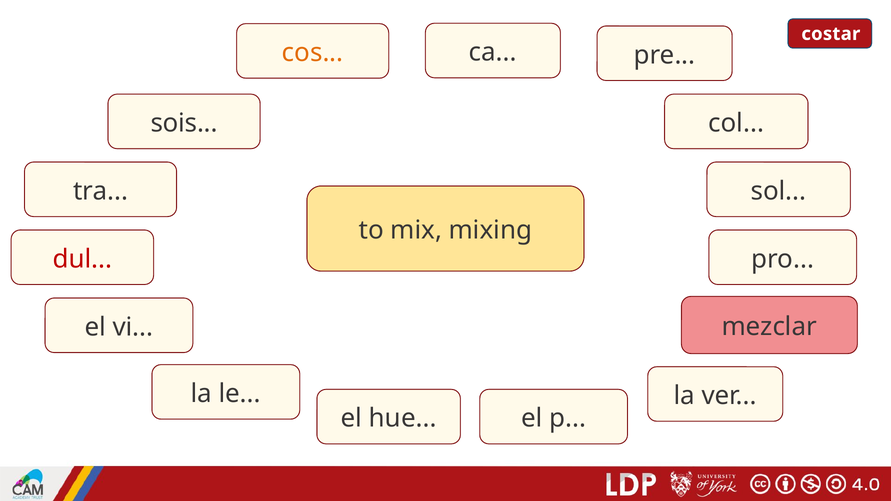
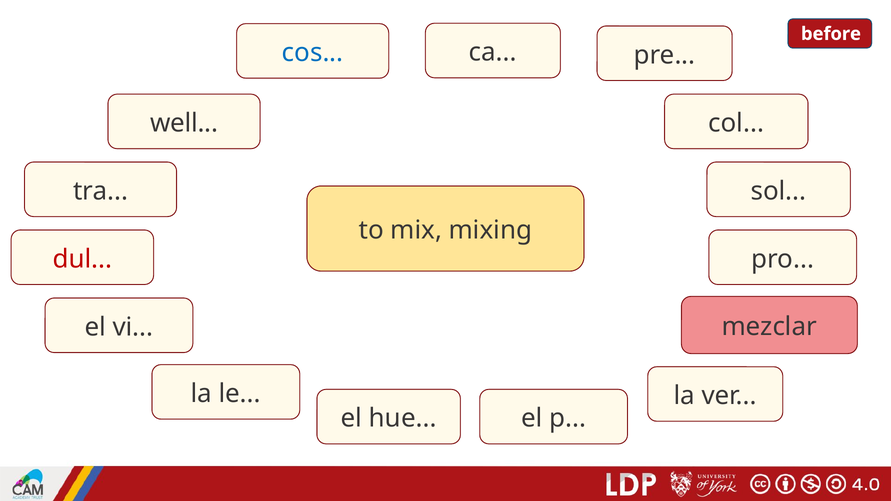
costar: costar -> before (831, 34)
cos colour: orange -> blue (313, 53)
sois: sois -> well (184, 123)
